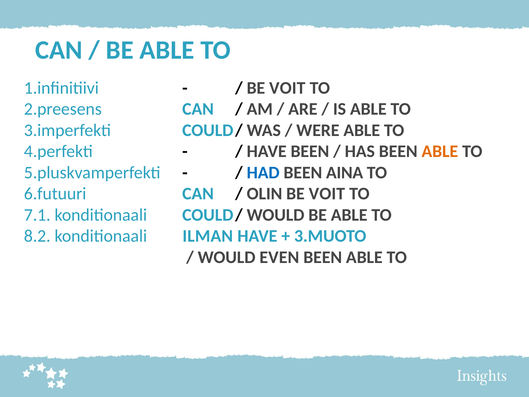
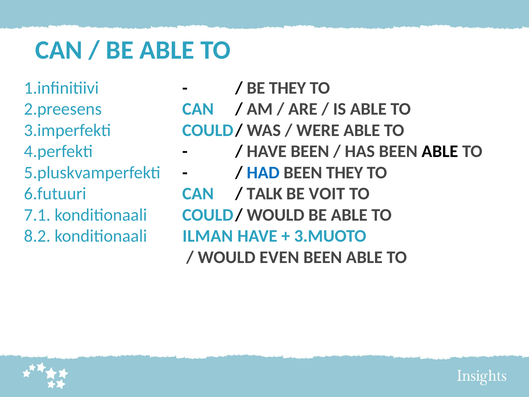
VOIT: VOIT -> THEY (287, 88)
ABLE colour: orange -> black (440, 151)
BEEN AINA: AINA -> THEY (345, 172)
OLIN: OLIN -> TALK (265, 194)
